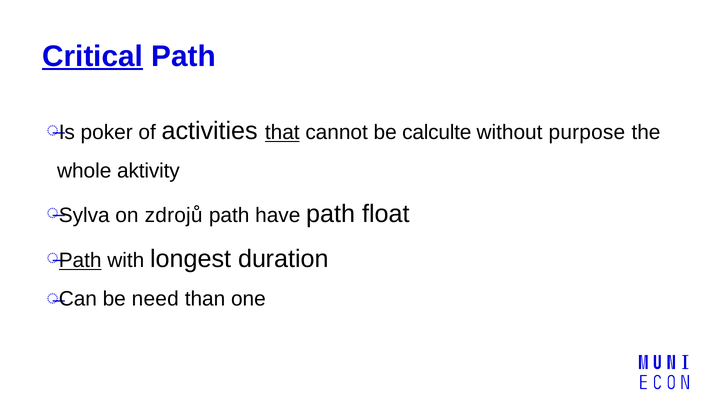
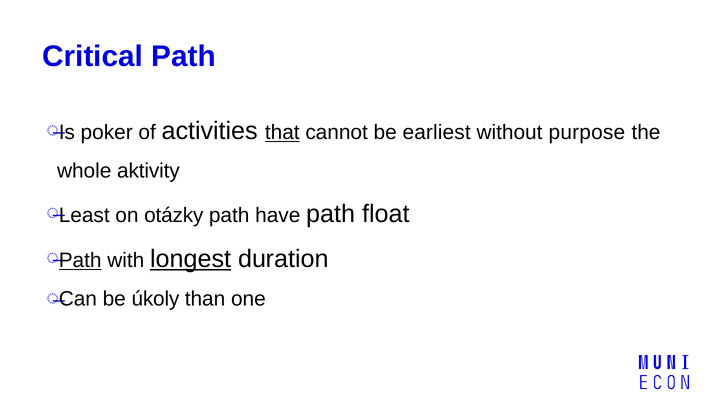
Critical underline: present -> none (93, 56)
calculte: calculte -> earliest (437, 133)
Sylva: Sylva -> Least (84, 215)
zdrojů: zdrojů -> otázky (174, 215)
longest underline: none -> present (191, 259)
need: need -> úkoly (155, 299)
